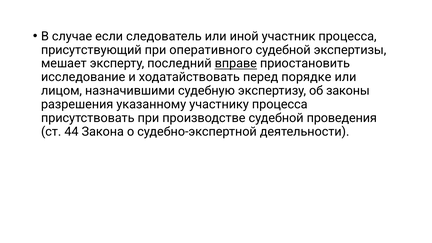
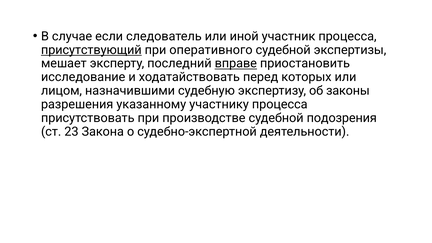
присутствующий underline: none -> present (91, 50)
порядке: порядке -> которых (306, 77)
проведения: проведения -> подозрения (342, 118)
44: 44 -> 23 (71, 132)
